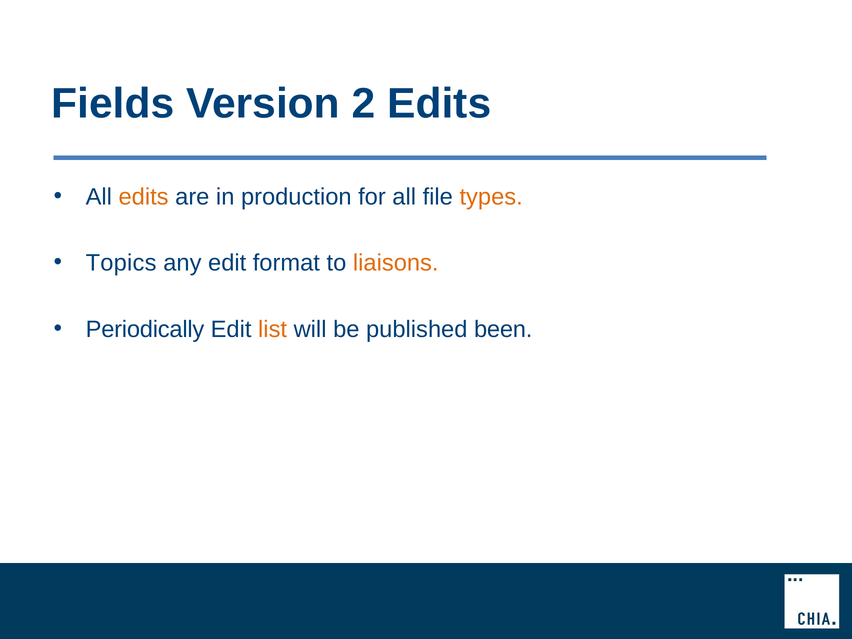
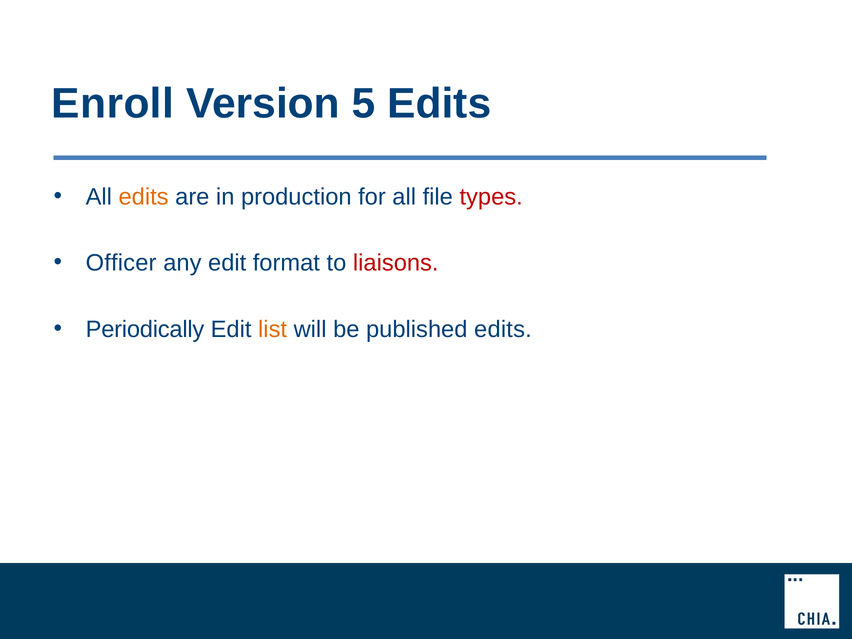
Fields: Fields -> Enroll (113, 104)
2: 2 -> 5 (364, 104)
types colour: orange -> red (491, 197)
Topics: Topics -> Officer (121, 263)
liaisons colour: orange -> red (396, 263)
published been: been -> edits (503, 329)
